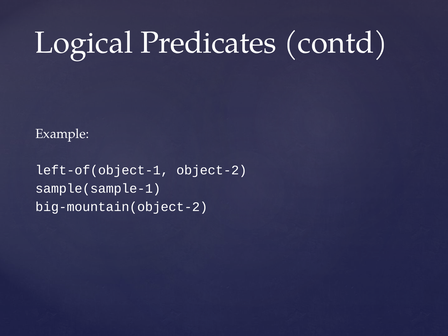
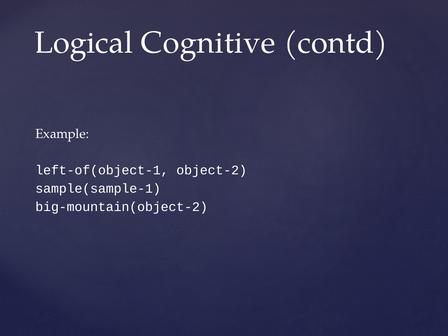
Predicates: Predicates -> Cognitive (208, 43)
